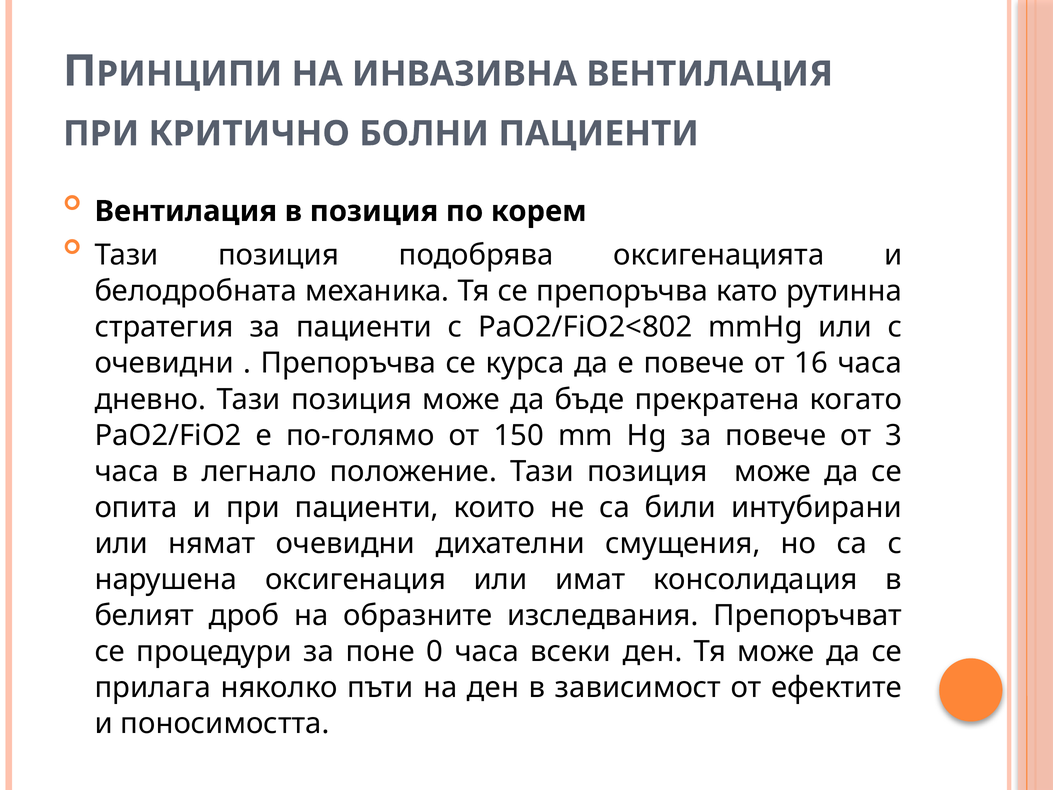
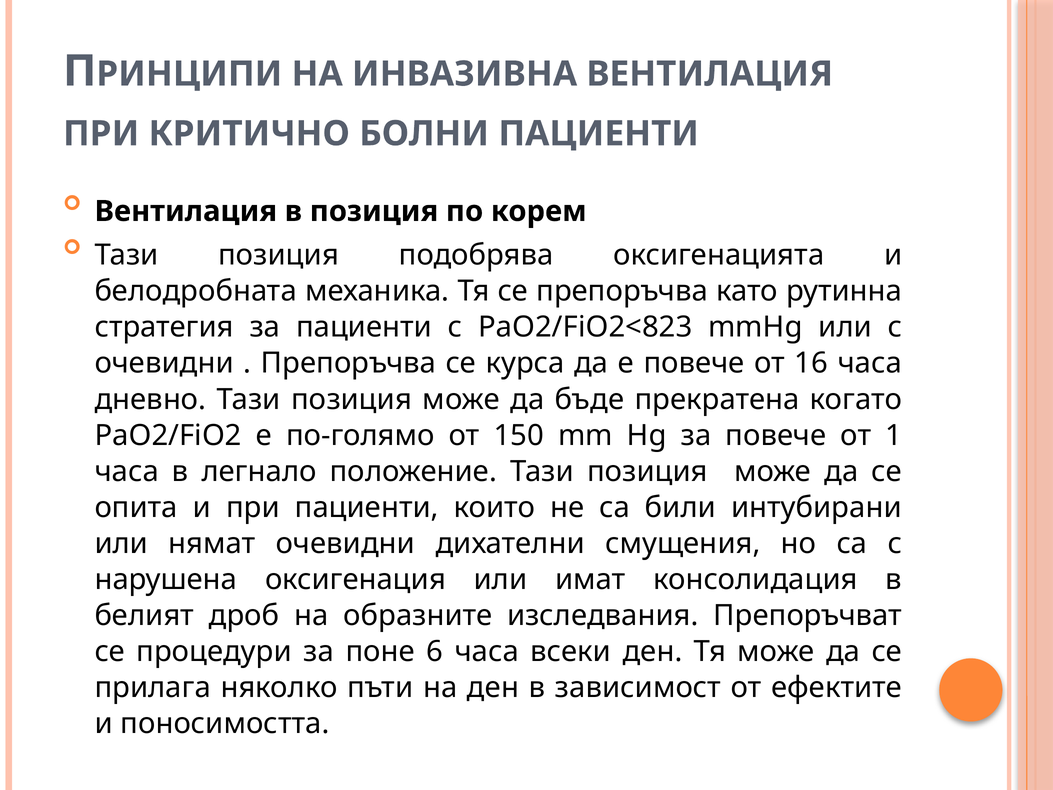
PaO2/FiO2<802: PaO2/FiO2<802 -> PaO2/FiO2<823 (585, 327)
3: 3 -> 1 (894, 435)
0: 0 -> 6 (435, 651)
